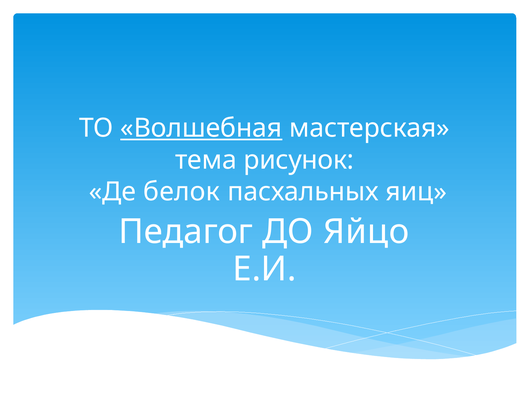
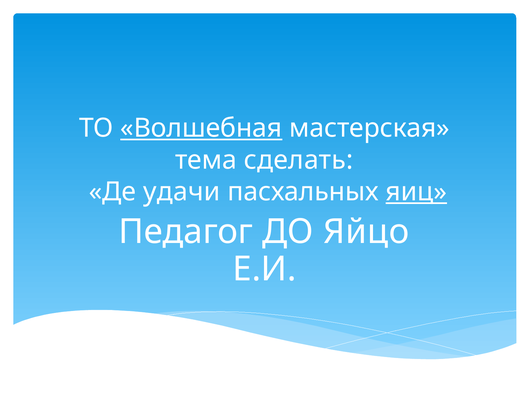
рисунок: рисунок -> сделать (299, 160)
белок: белок -> удачи (182, 192)
яиц underline: none -> present (416, 192)
